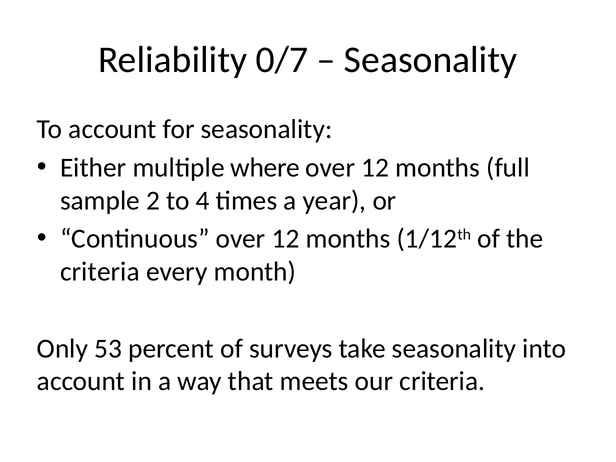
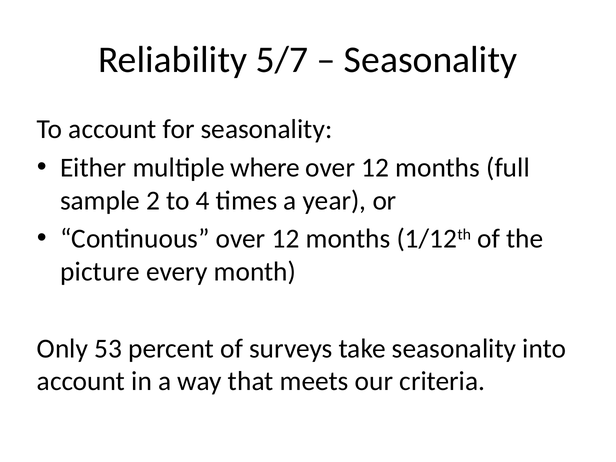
0/7: 0/7 -> 5/7 (282, 60)
criteria: criteria -> picture (100, 272)
